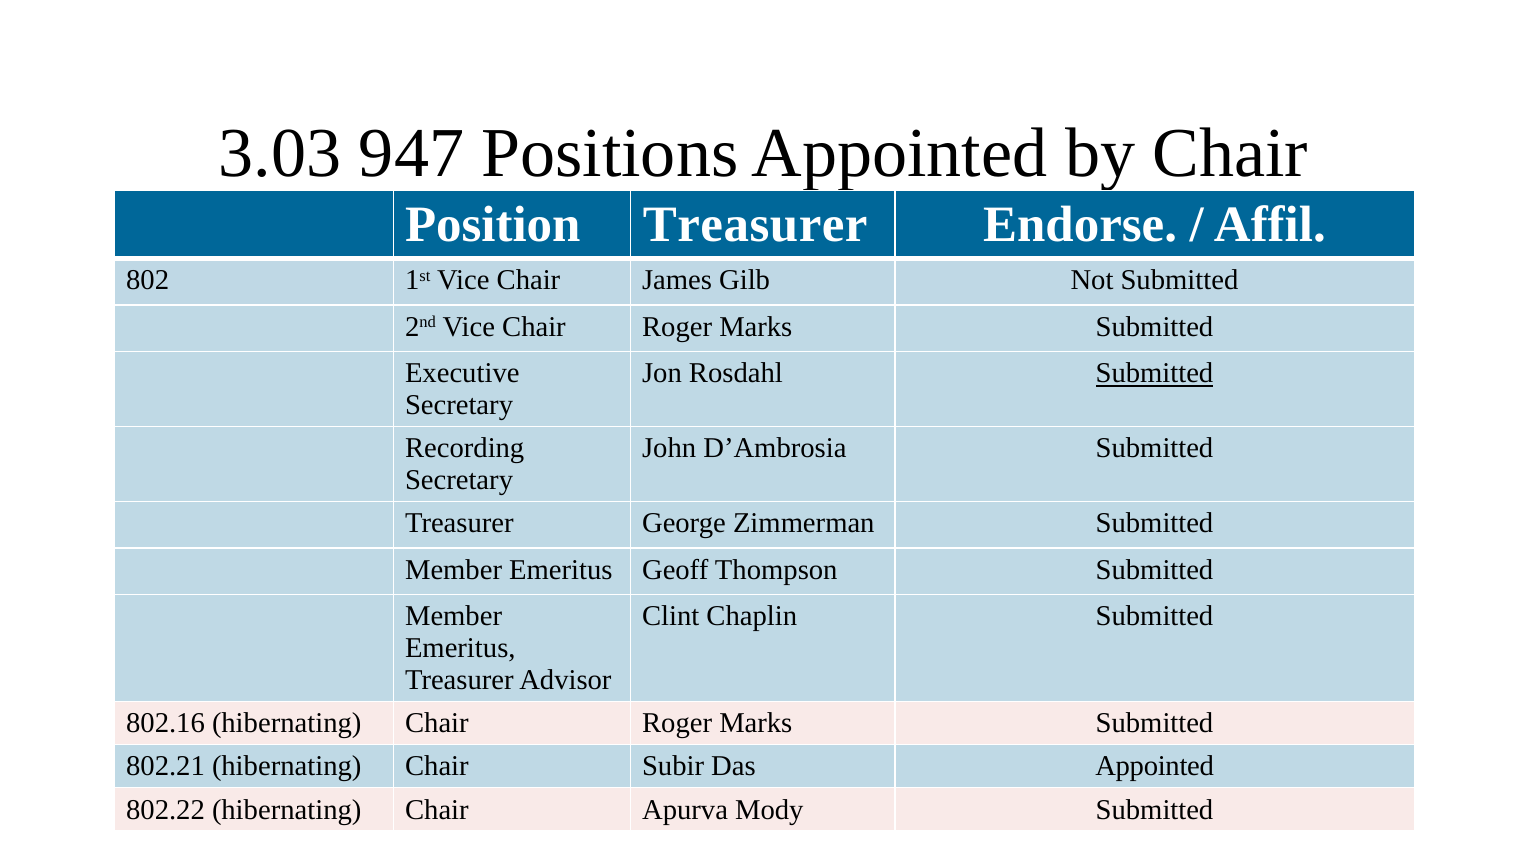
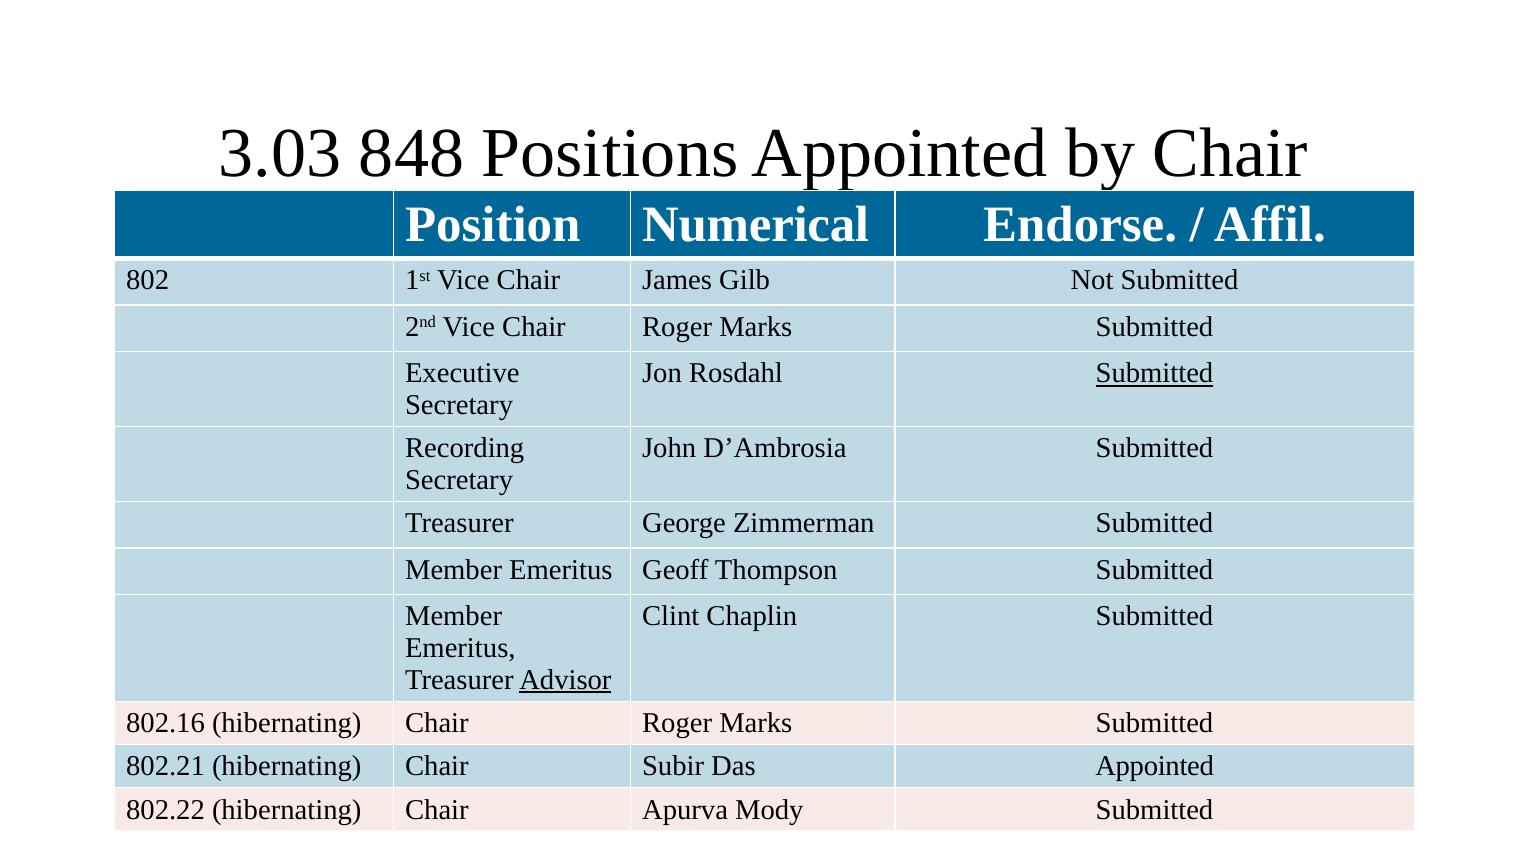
947: 947 -> 848 (412, 153)
Position Treasurer: Treasurer -> Numerical (756, 225)
Advisor underline: none -> present (565, 680)
